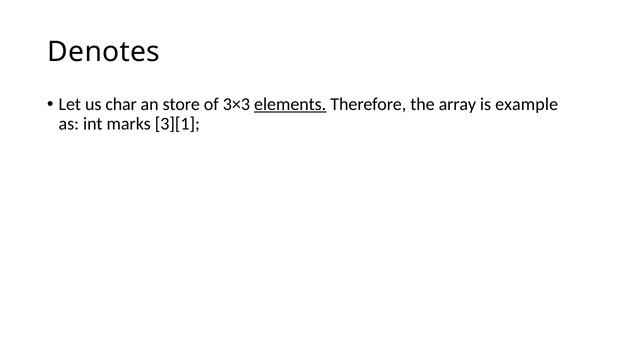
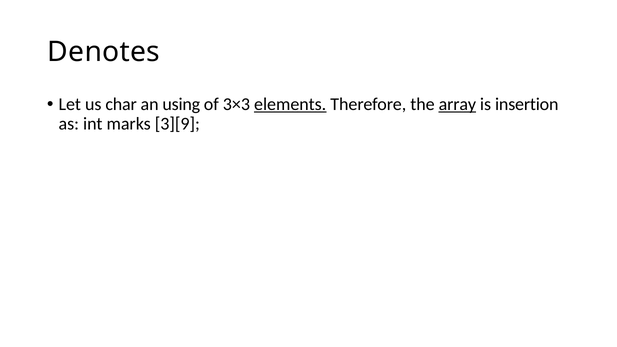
store: store -> using (181, 104)
array underline: none -> present (457, 104)
example: example -> insertion (527, 104)
3][1: 3][1 -> 3][9 (177, 124)
